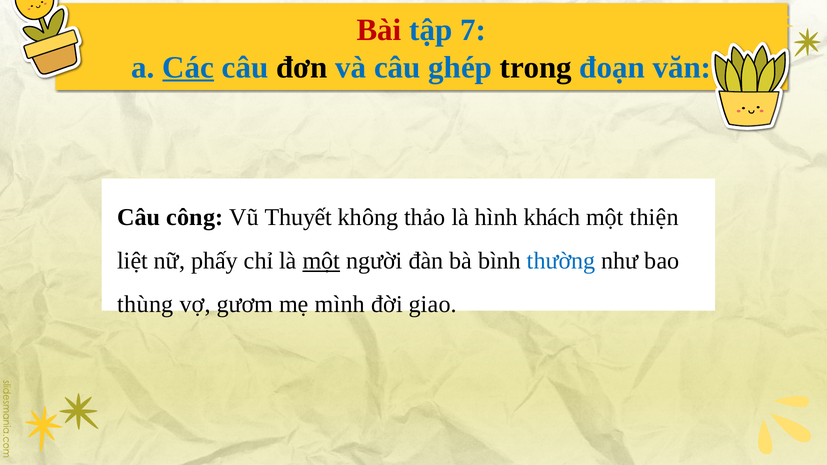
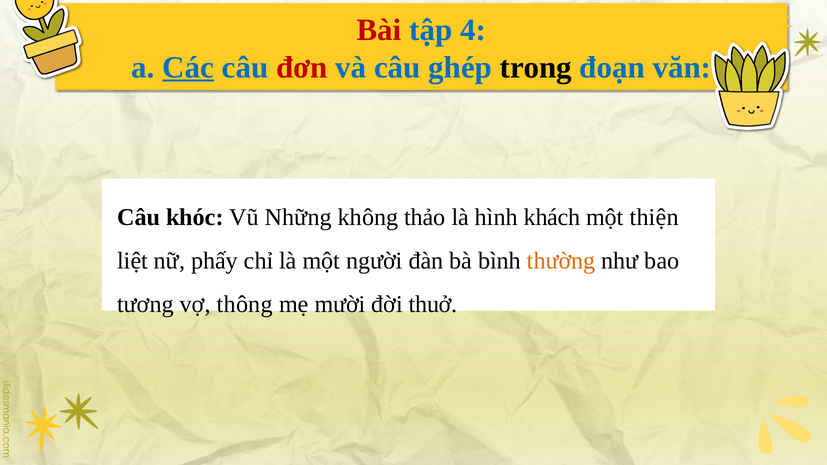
7: 7 -> 4 (473, 30)
đơn colour: black -> red (302, 67)
công: công -> khóc (195, 217)
Thuyết: Thuyết -> Những (298, 217)
một underline: present -> none (321, 261)
thường colour: blue -> orange (561, 261)
thùng: thùng -> tương (146, 304)
gươm: gươm -> thông (245, 304)
mình: mình -> mười (340, 304)
giao: giao -> thuở (433, 304)
